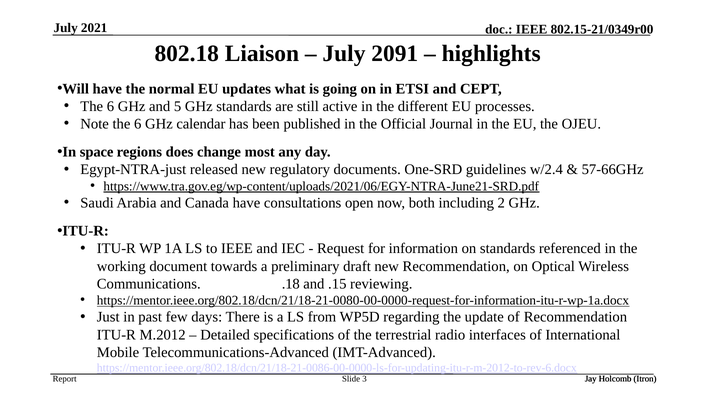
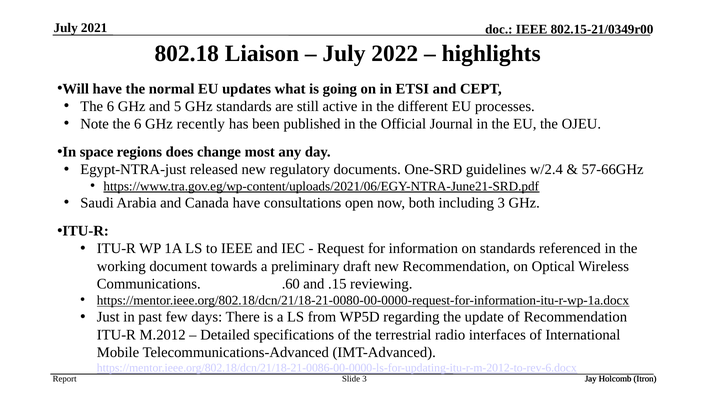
2091: 2091 -> 2022 (395, 53)
calendar: calendar -> recently (201, 124)
including 2: 2 -> 3 (501, 203)
.18: .18 -> .60 (291, 284)
